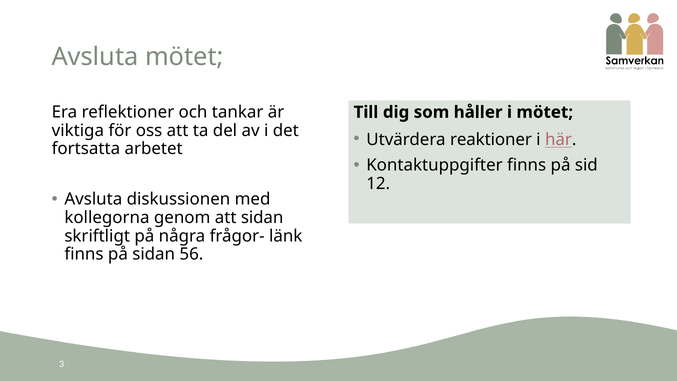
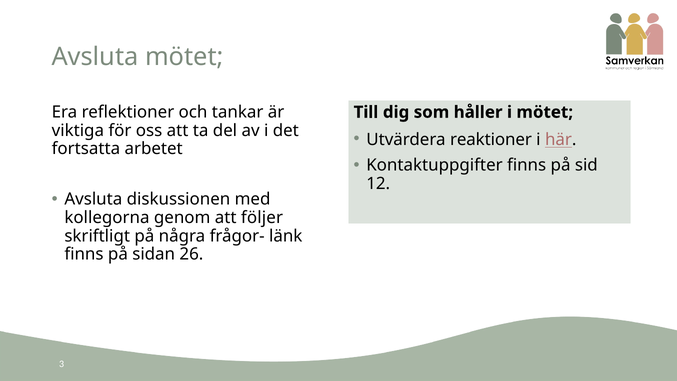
att sidan: sidan -> följer (262, 218)
56: 56 -> 26 (191, 254)
